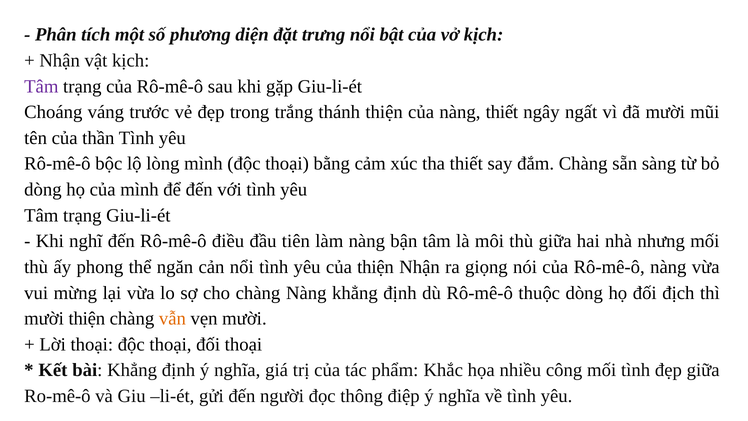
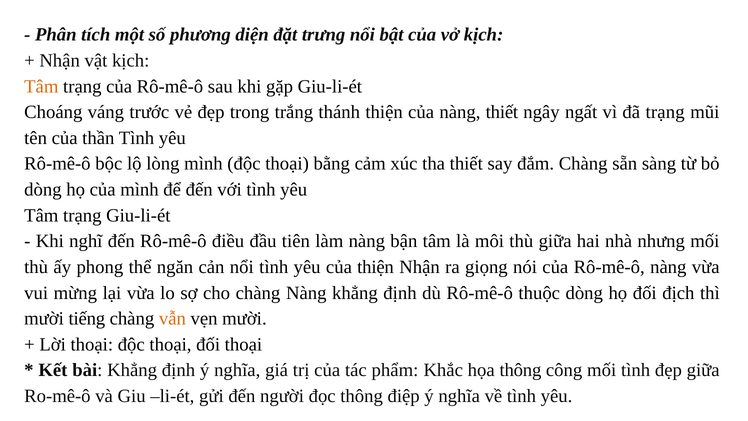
Tâm colour: purple -> orange (41, 86)
đã mười: mười -> trạng (665, 112)
mười thiện: thiện -> tiếng (87, 318)
họa nhiều: nhiều -> thông (520, 370)
